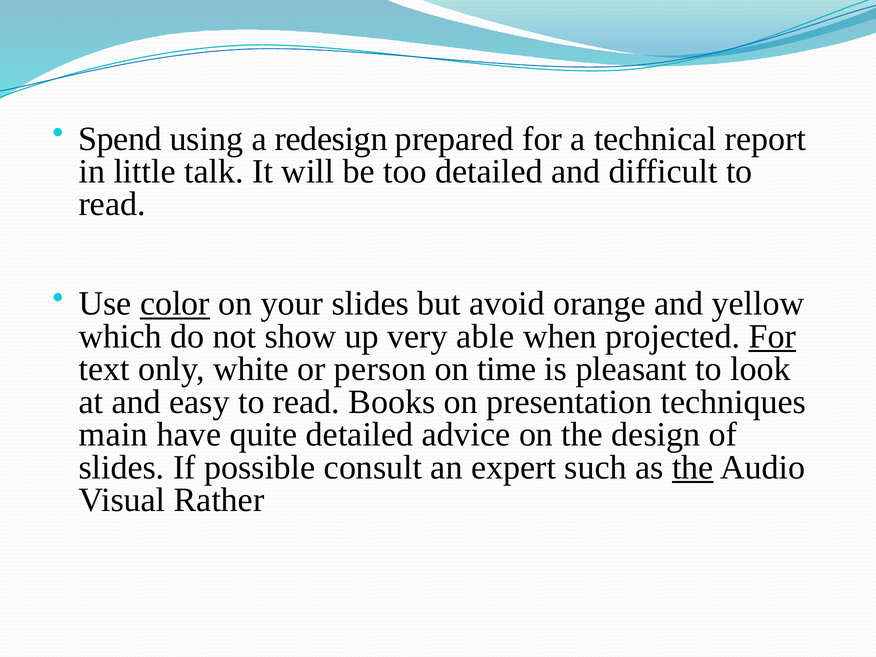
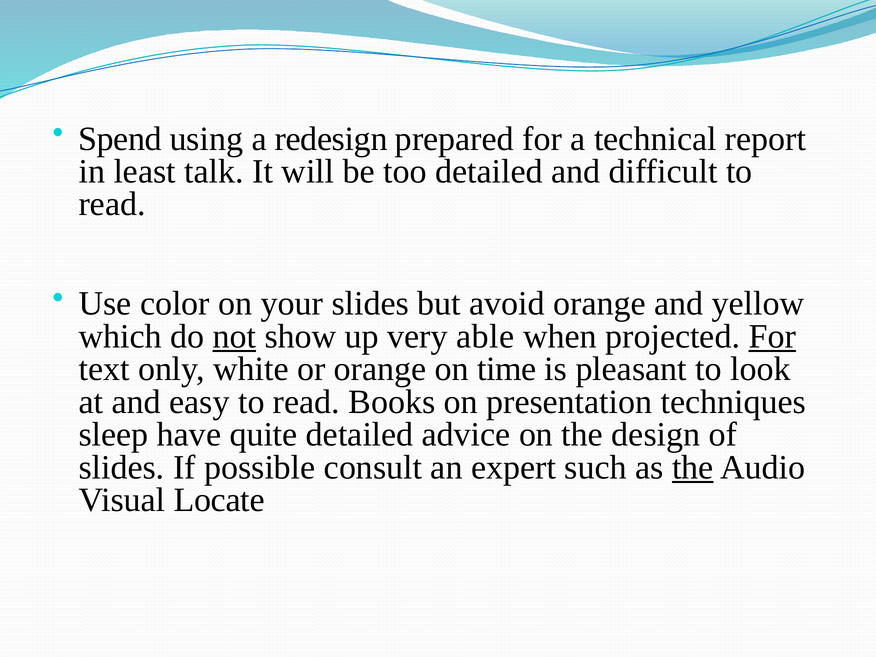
little: little -> least (145, 172)
color underline: present -> none (175, 304)
not underline: none -> present (234, 336)
or person: person -> orange (380, 369)
main: main -> sleep (114, 435)
Rather: Rather -> Locate (219, 500)
